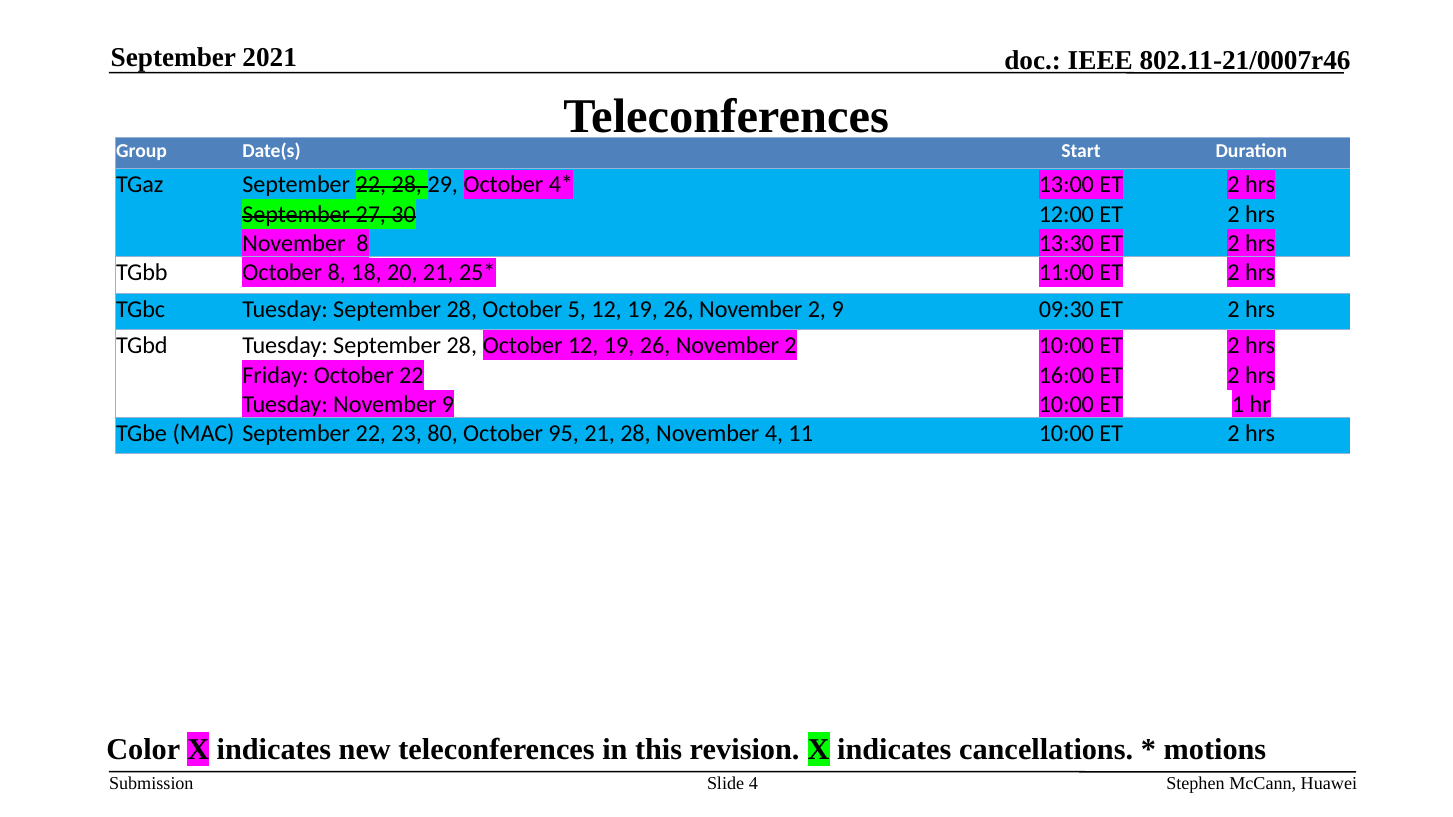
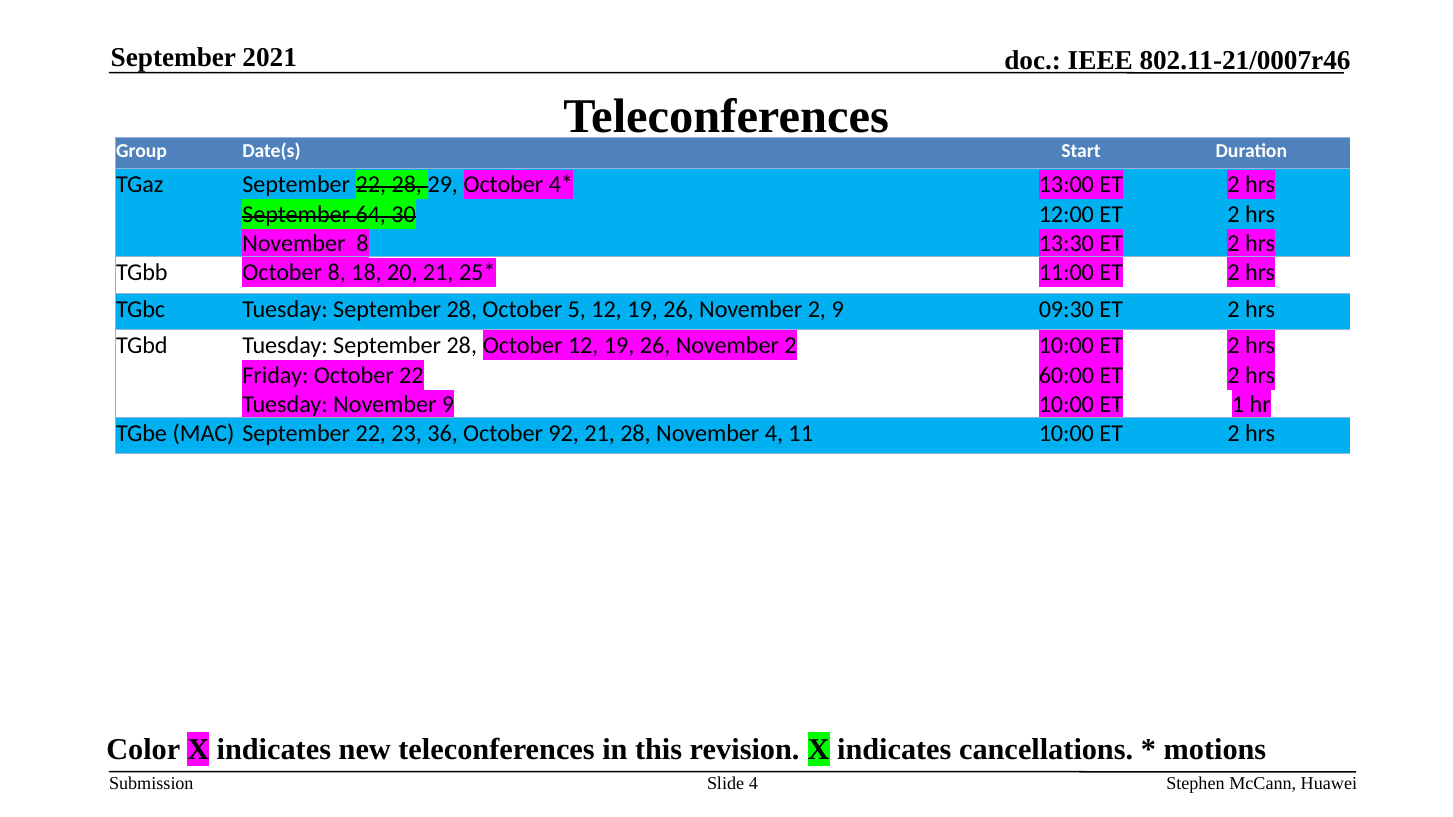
27: 27 -> 64 (371, 214)
16:00: 16:00 -> 60:00 (1066, 375)
80: 80 -> 36 (443, 434)
95: 95 -> 92 (564, 434)
